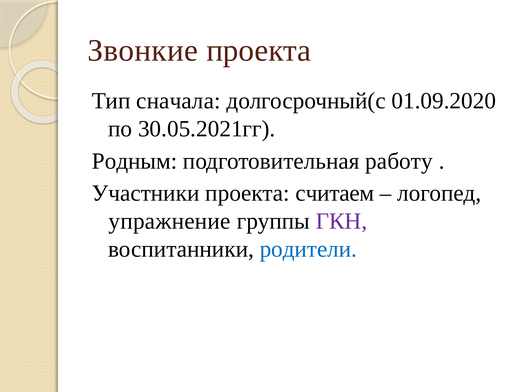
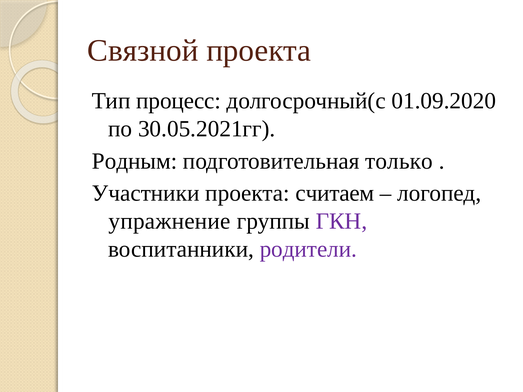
Звонкие: Звонкие -> Связной (143, 51)
сначала: сначала -> процесс (179, 101)
работу: работу -> только (399, 161)
родители colour: blue -> purple (308, 249)
